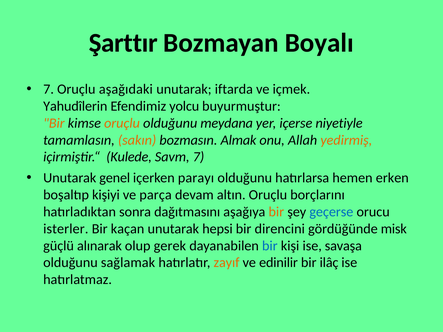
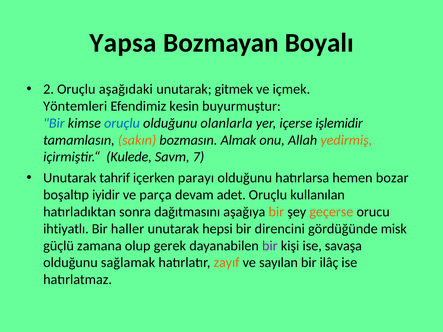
Şarttır: Şarttır -> Yapsa (123, 43)
7: 7 -> 2 (49, 89)
iftarda: iftarda -> gitmek (234, 89)
Yahudîlerin: Yahudîlerin -> Yöntemleri (75, 106)
yolcu: yolcu -> kesin (184, 106)
Bir colour: orange -> blue (54, 123)
oruçlu colour: orange -> blue (122, 123)
meydana: meydana -> olanlarla (226, 123)
niyetiyle: niyetiyle -> işlemidir (339, 123)
genel: genel -> tahrif (115, 178)
erken: erken -> bozar (392, 178)
kişiyi: kişiyi -> iyidir (106, 195)
altın: altın -> adet (231, 195)
borçlarını: borçlarını -> kullanılan (318, 195)
geçerse colour: blue -> orange (331, 212)
isterler: isterler -> ihtiyatlı (66, 229)
kaçan: kaçan -> haller (128, 229)
alınarak: alınarak -> zamana (99, 246)
bir colour: blue -> purple (270, 246)
edinilir: edinilir -> sayılan (278, 263)
